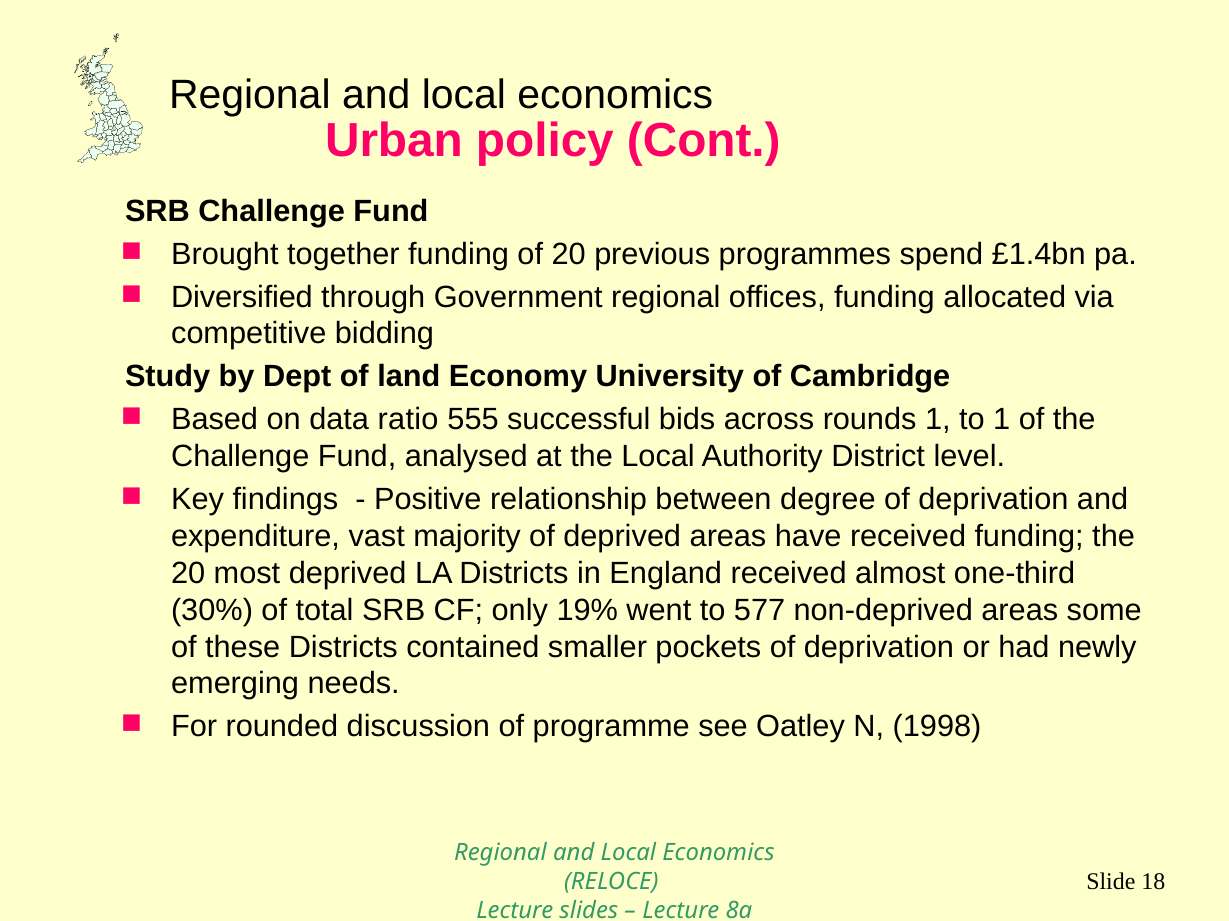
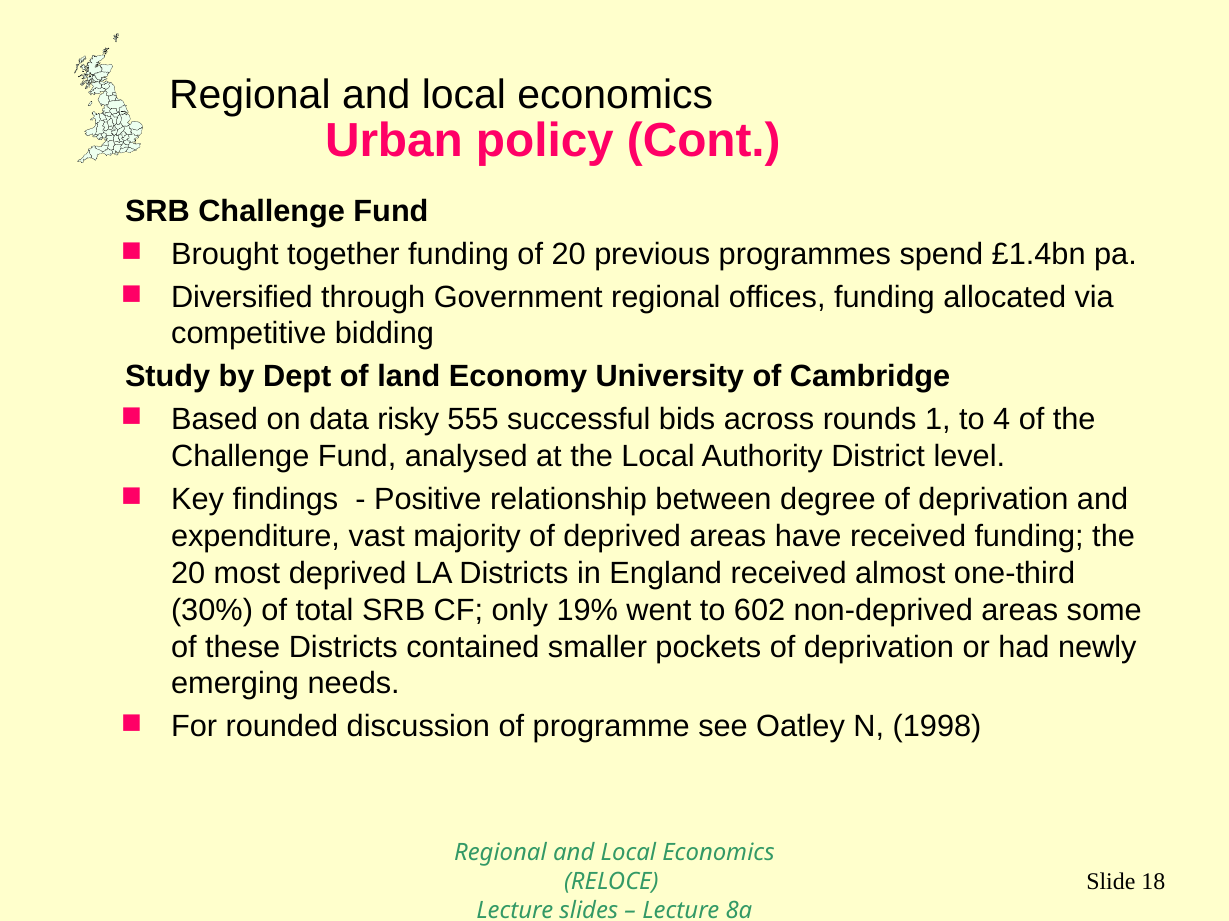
ratio: ratio -> risky (408, 420)
to 1: 1 -> 4 (1002, 420)
577: 577 -> 602 (760, 611)
